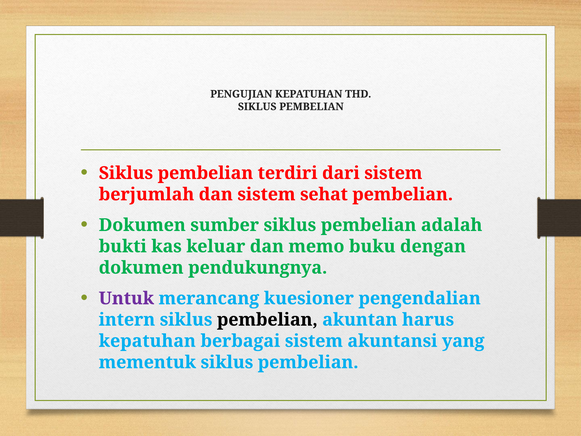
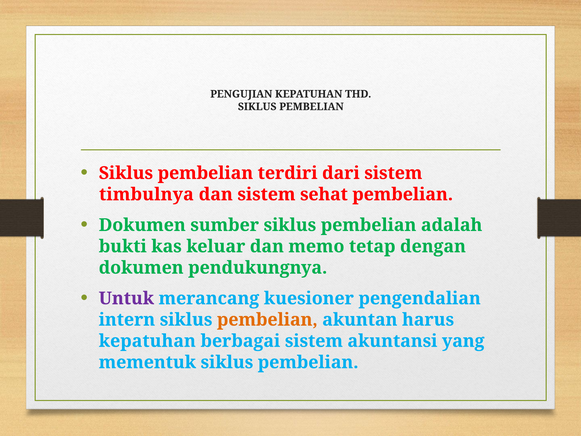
berjumlah: berjumlah -> timbulnya (146, 194)
buku: buku -> tetap (372, 246)
pembelian colour: black -> orange (267, 320)
